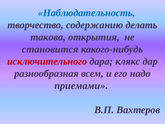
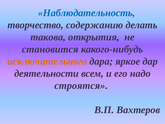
исключительного colour: red -> orange (47, 61)
клякс: клякс -> яркое (128, 61)
разнообразная: разнообразная -> деятельности (46, 73)
приемами: приемами -> строятся (81, 85)
